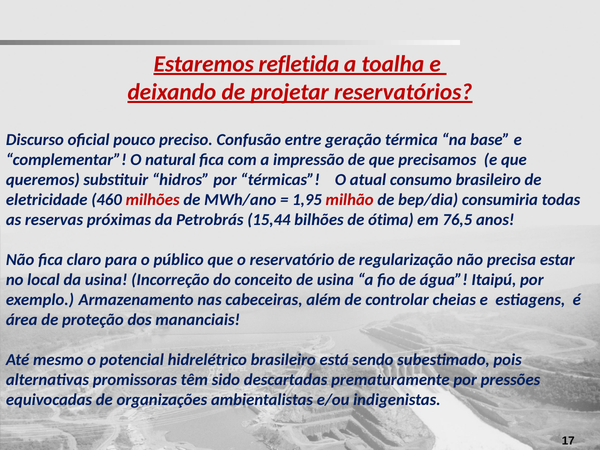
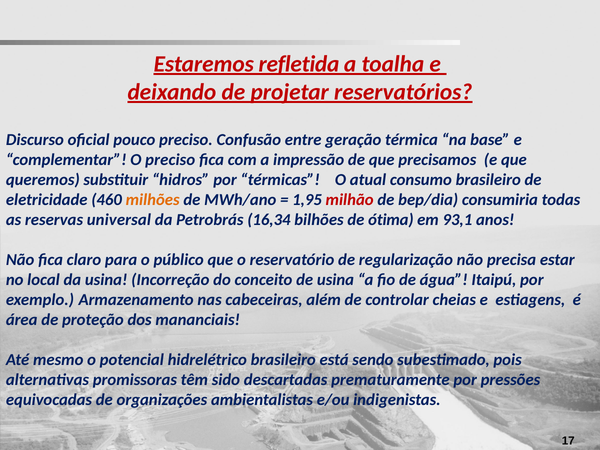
O natural: natural -> preciso (170, 160)
milhões colour: red -> orange (153, 200)
próximas: próximas -> universal (119, 220)
15,44: 15,44 -> 16,34 (269, 220)
76,5: 76,5 -> 93,1 (457, 220)
